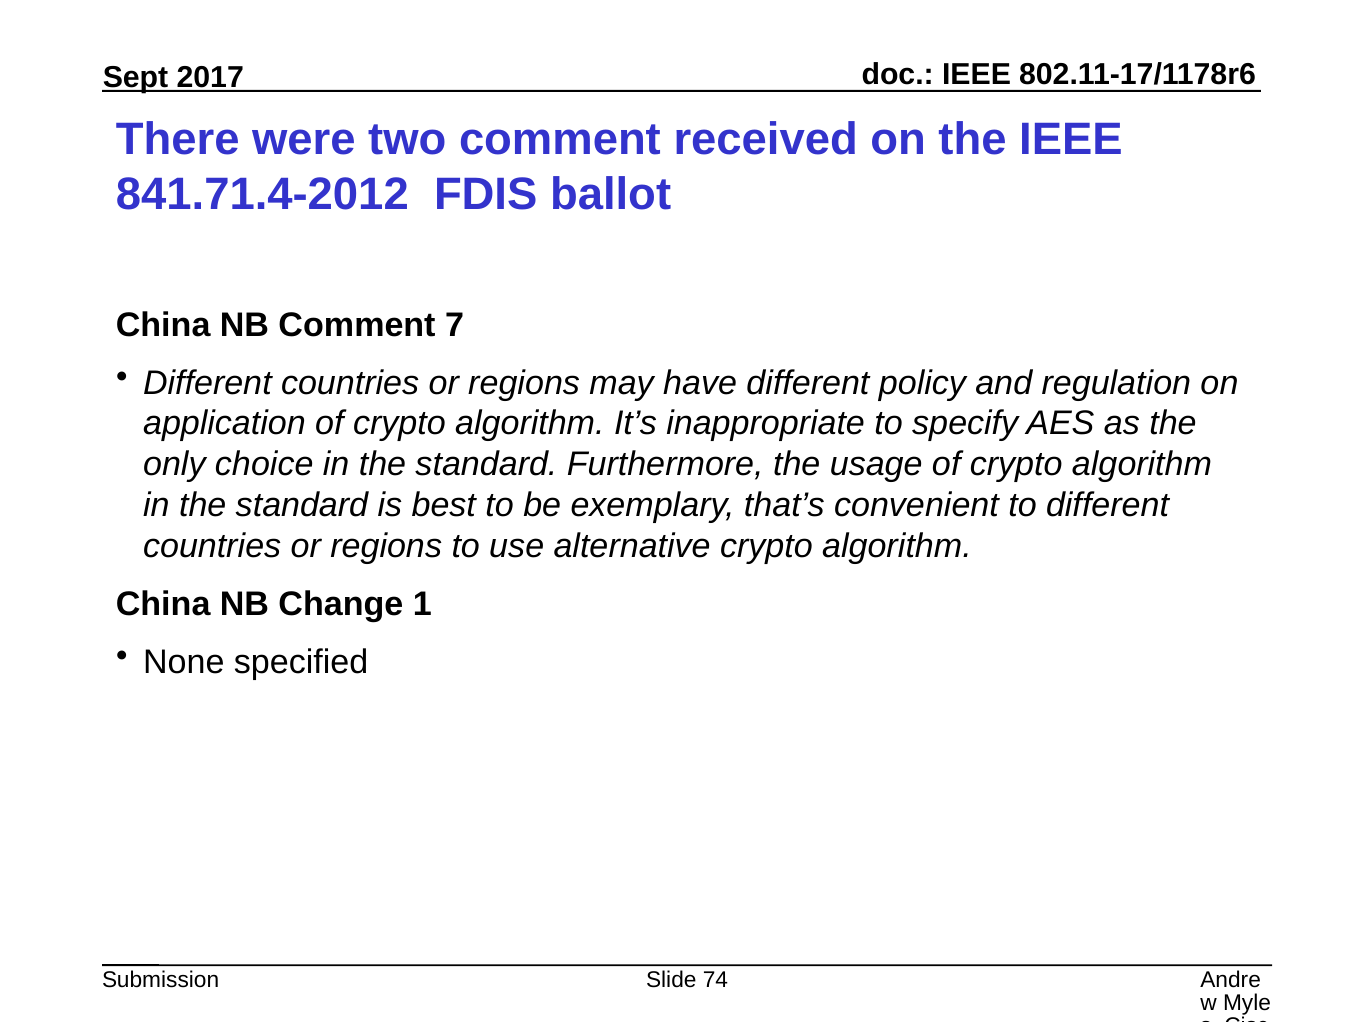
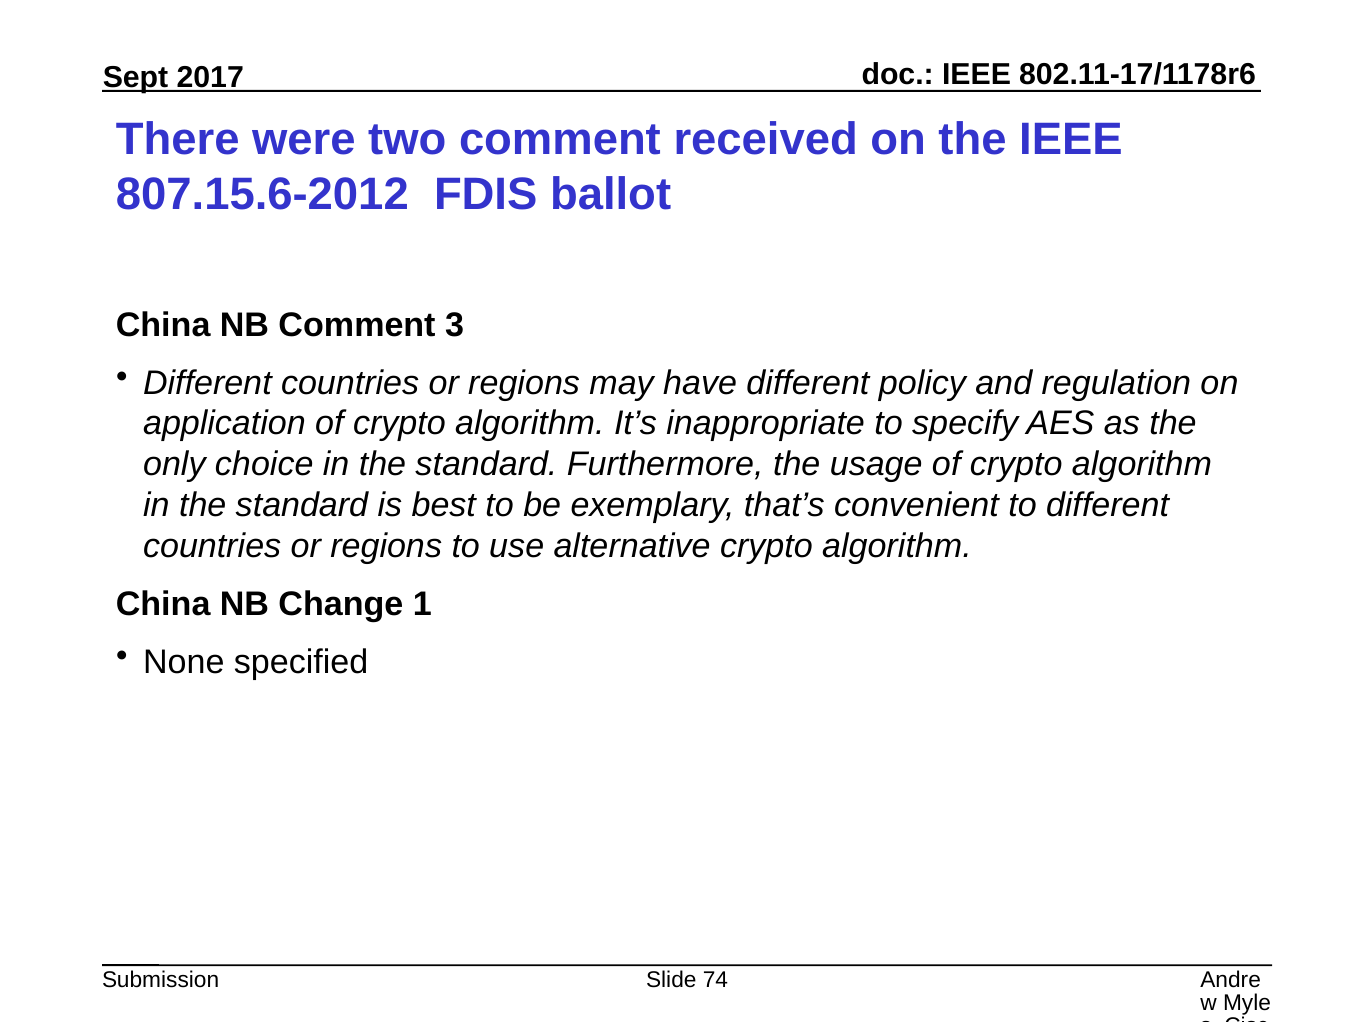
841.71.4-2012: 841.71.4-2012 -> 807.15.6-2012 (262, 194)
7: 7 -> 3 (455, 325)
